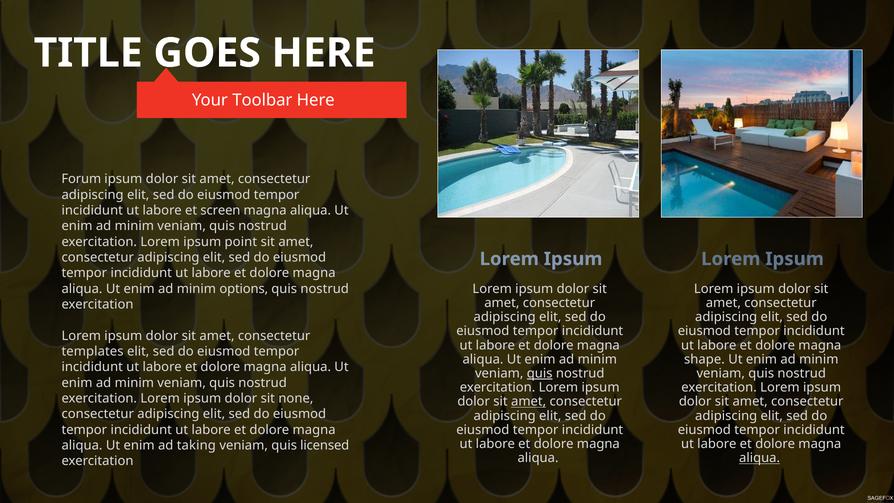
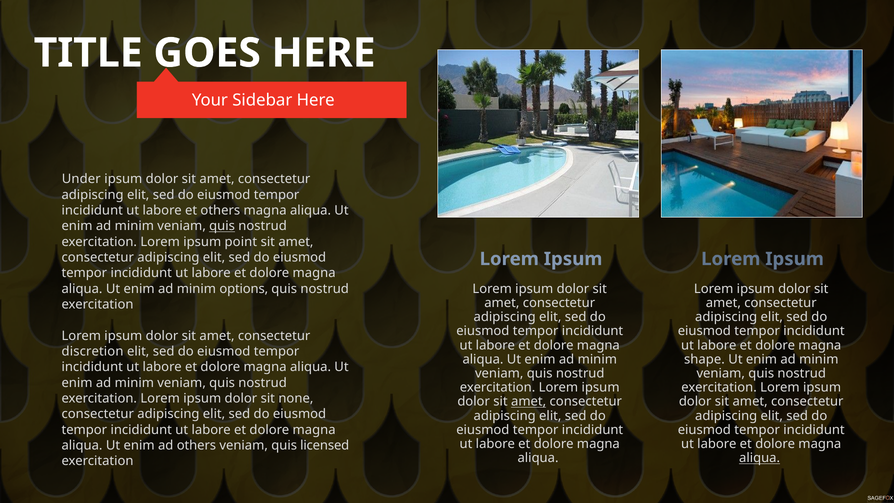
Toolbar: Toolbar -> Sidebar (262, 100)
Forum: Forum -> Under (81, 179)
et screen: screen -> others (220, 210)
quis underline: none -> present (222, 226)
templates: templates -> discretion (93, 351)
quis underline: present -> none (540, 373)
ad taking: taking -> others (196, 445)
